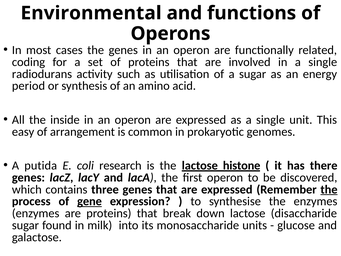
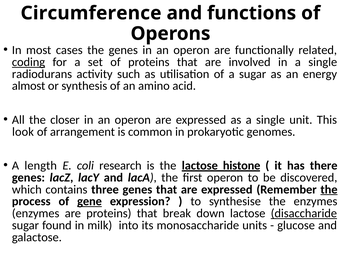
Environmental: Environmental -> Circumference (91, 13)
coding underline: none -> present (29, 62)
period: period -> almost (29, 86)
inside: inside -> closer (65, 120)
easy: easy -> look (23, 132)
putida: putida -> length (41, 165)
disaccharide underline: none -> present (304, 213)
